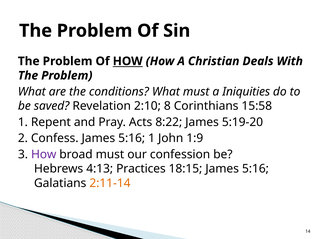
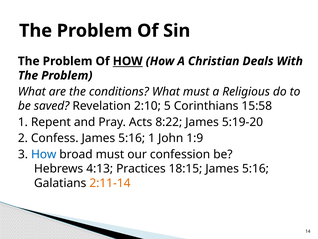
Iniquities: Iniquities -> Religious (246, 91)
8: 8 -> 5 (167, 106)
How colour: purple -> blue (44, 154)
